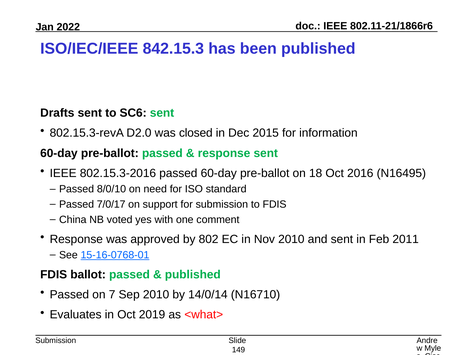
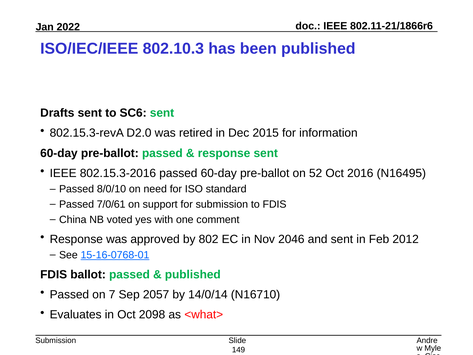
842.15.3: 842.15.3 -> 802.10.3 (173, 48)
closed: closed -> retired (196, 133)
18: 18 -> 52 (316, 173)
7/0/17: 7/0/17 -> 7/0/61 (111, 204)
Nov 2010: 2010 -> 2046 (291, 239)
2011: 2011 -> 2012 (406, 239)
Sep 2010: 2010 -> 2057 (156, 294)
2019: 2019 -> 2098 (152, 314)
